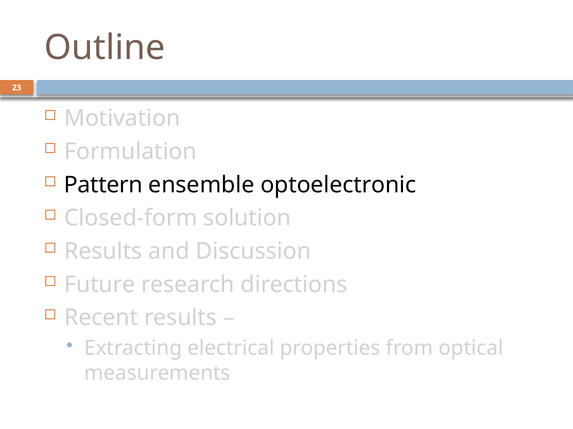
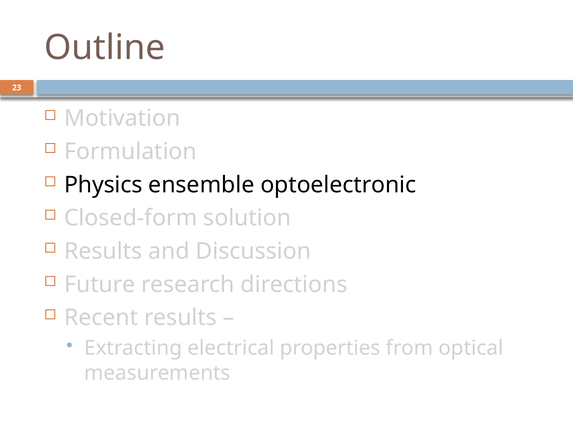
Pattern: Pattern -> Physics (103, 185)
